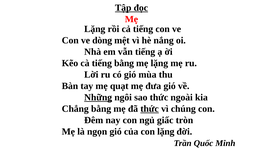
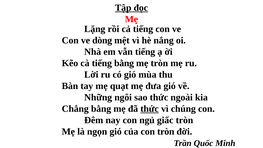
lặng: lặng -> tròn (159, 63)
Những underline: present -> none (98, 97)
con lặng: lặng -> tròn (166, 132)
